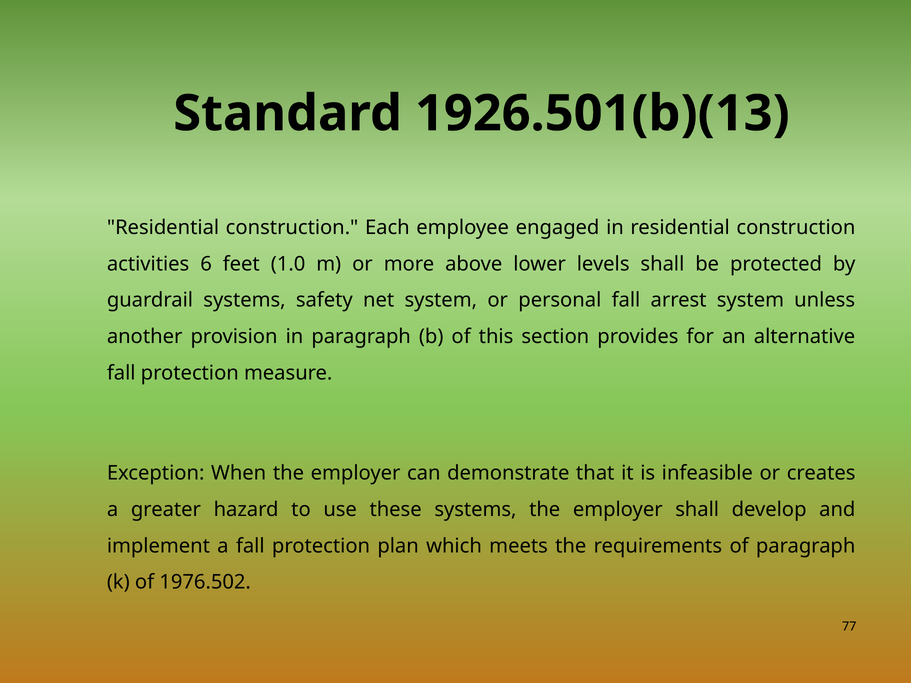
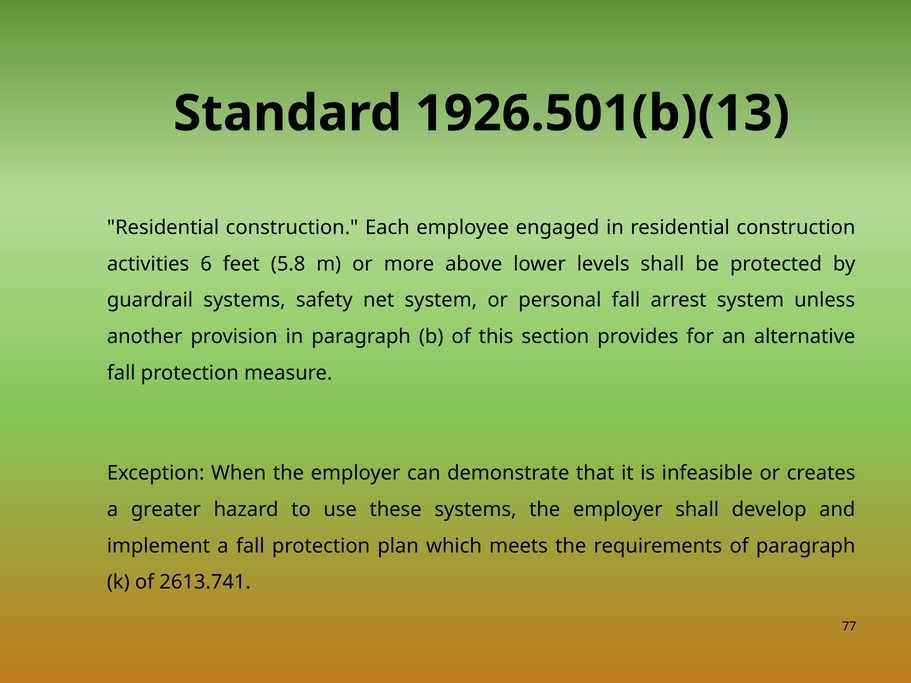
1.0: 1.0 -> 5.8 (288, 264)
1976.502: 1976.502 -> 2613.741 (205, 583)
